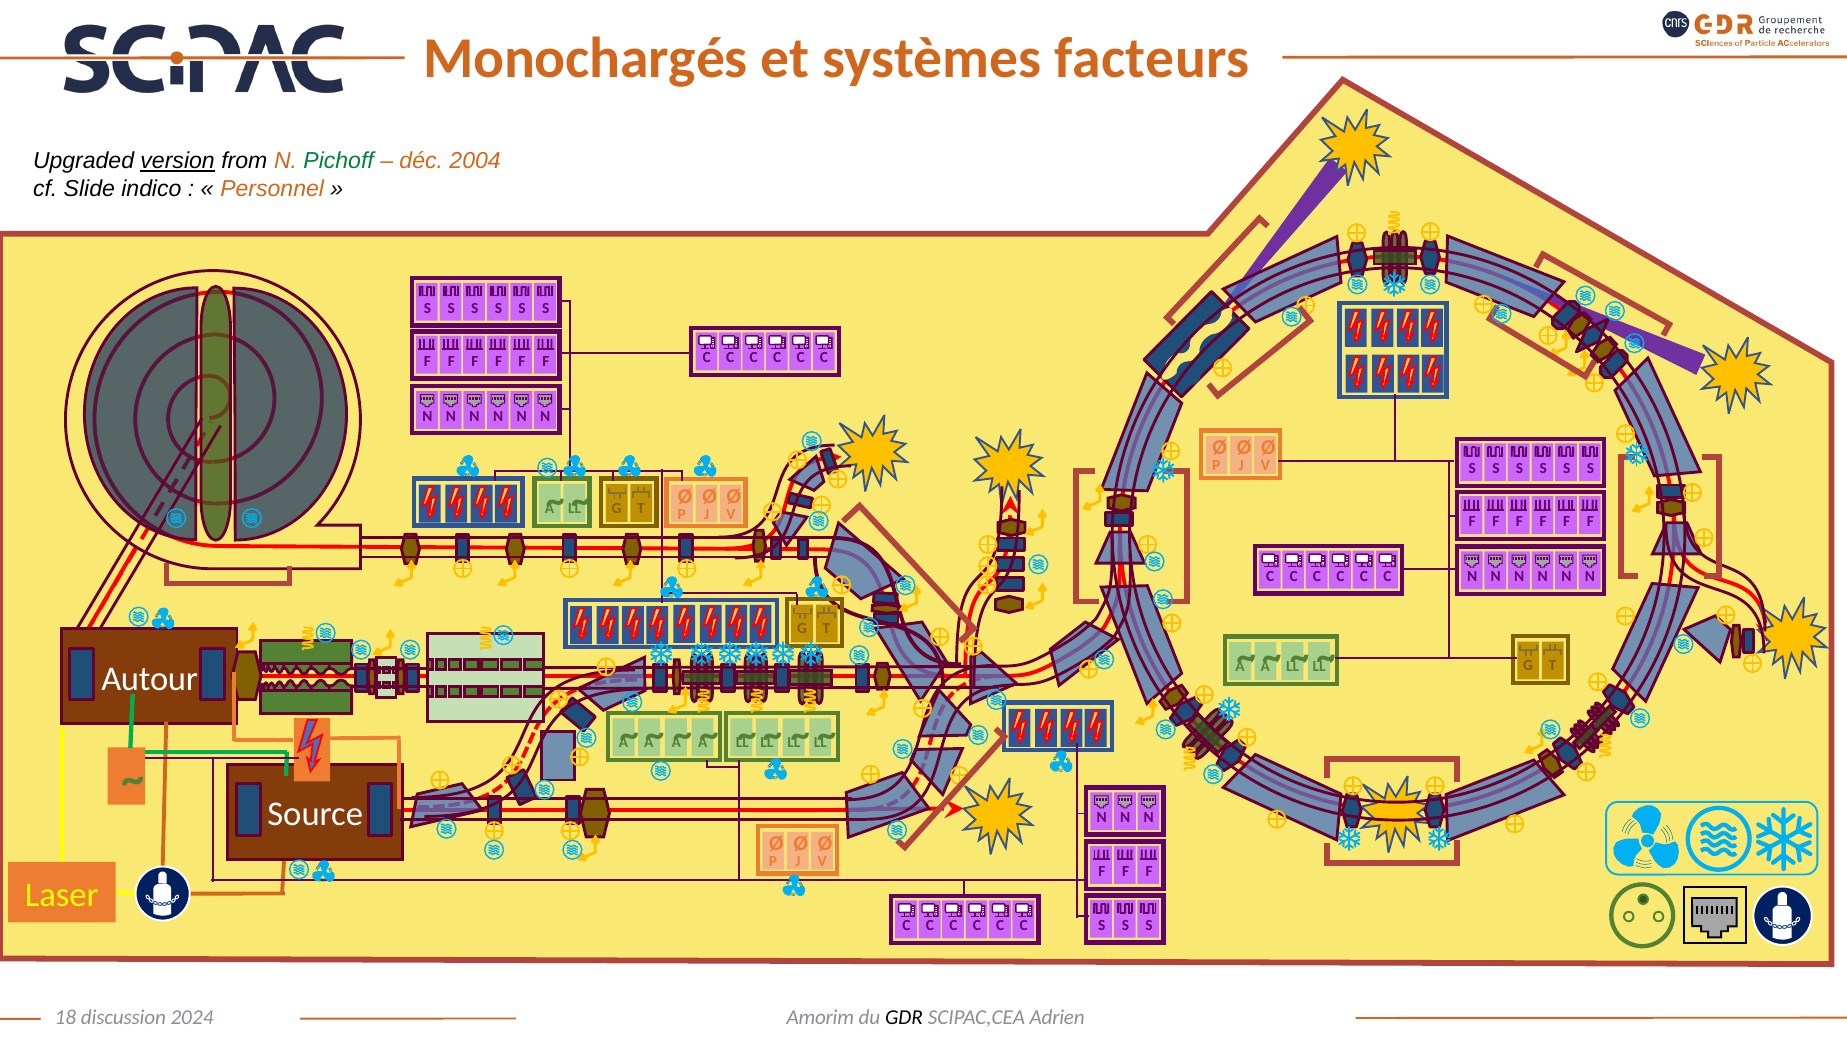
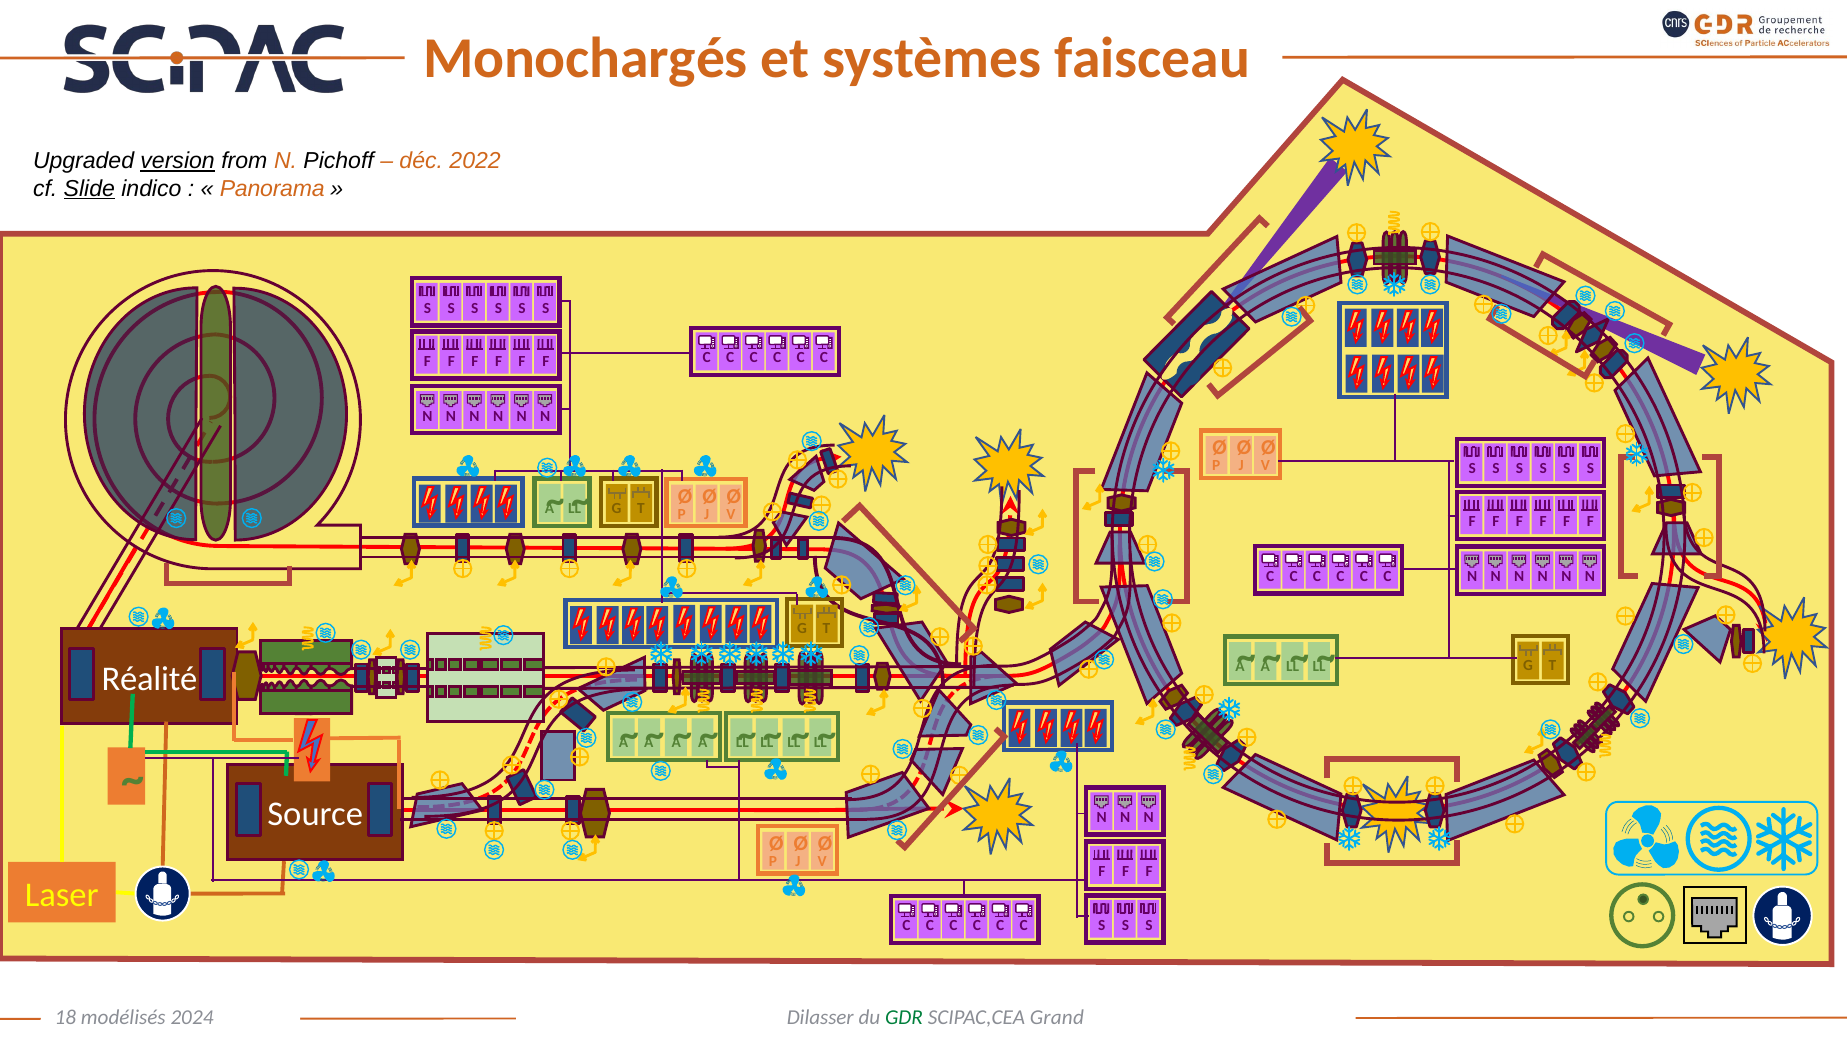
facteurs: facteurs -> faisceau (1152, 58)
Pichoff colour: green -> black (339, 161)
2004: 2004 -> 2022 (475, 161)
Slide underline: none -> present (89, 189)
Personnel: Personnel -> Panorama (272, 189)
Autour: Autour -> Réalité (149, 679)
Amorim: Amorim -> Dilasser (820, 1017)
GDR colour: black -> green (904, 1017)
Adrien: Adrien -> Grand (1057, 1017)
discussion: discussion -> modélisés (123, 1017)
